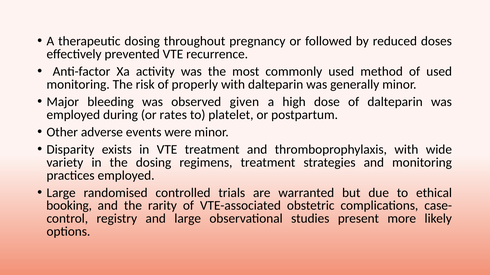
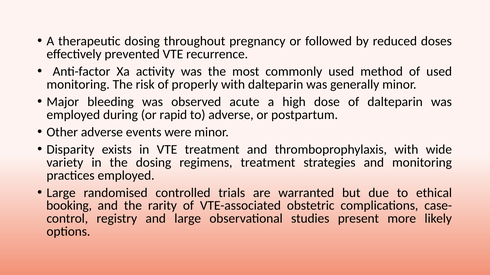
given: given -> acute (244, 102)
rates: rates -> rapid (173, 115)
to platelet: platelet -> adverse (231, 115)
